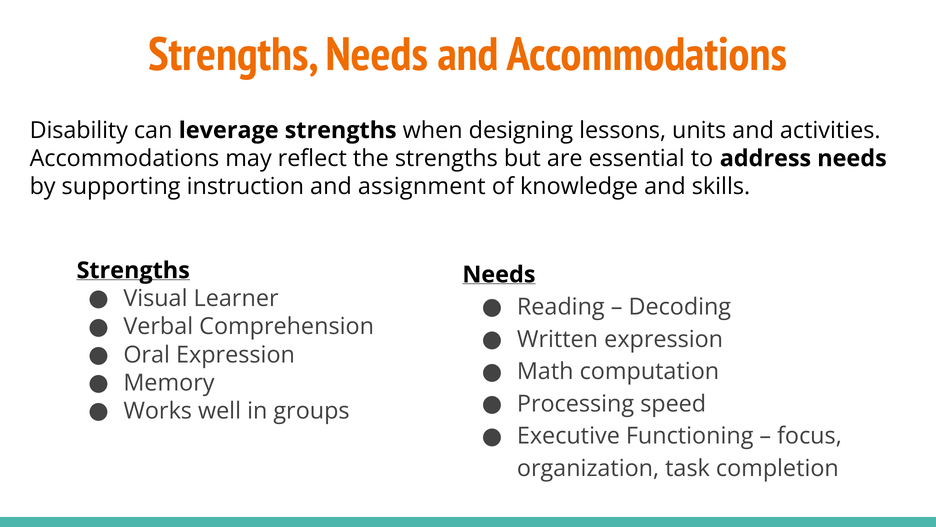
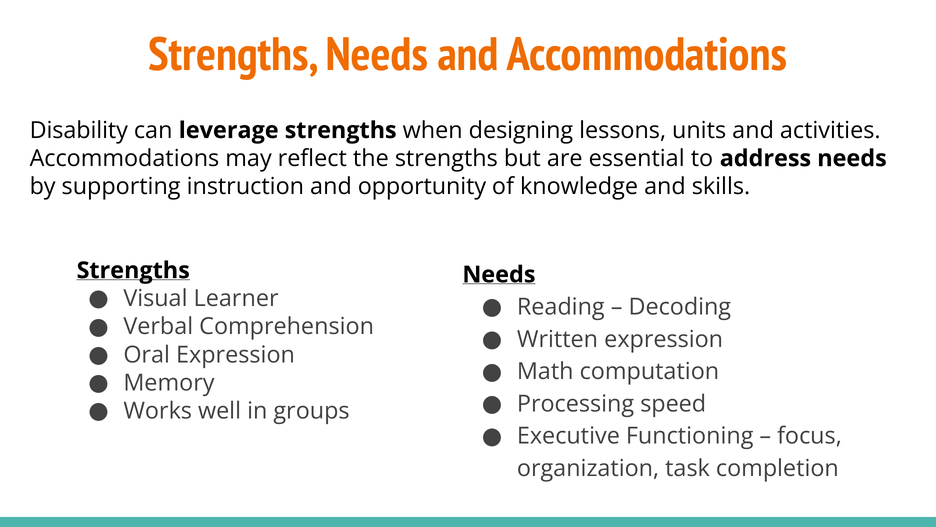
assignment: assignment -> opportunity (422, 186)
